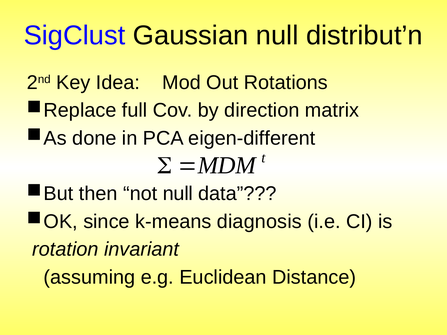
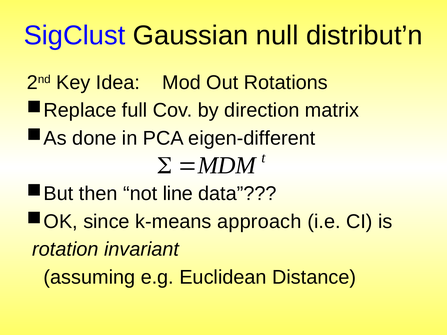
not null: null -> line (178, 194)
diagnosis: diagnosis -> approach (259, 222)
